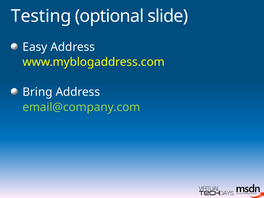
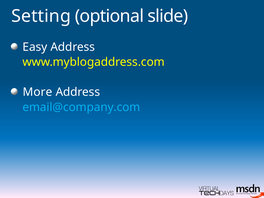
Testing: Testing -> Setting (41, 16)
Bring: Bring -> More (37, 92)
email@company.com colour: light green -> light blue (81, 107)
